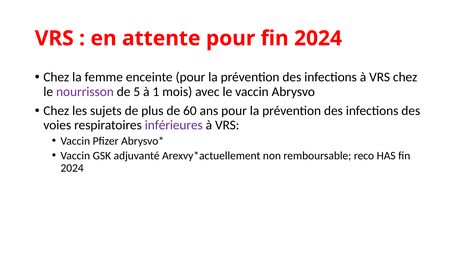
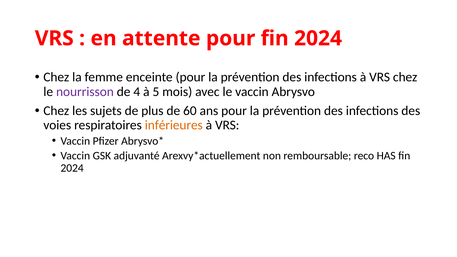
5: 5 -> 4 (137, 92)
1: 1 -> 5 (156, 92)
inférieures colour: purple -> orange (174, 125)
